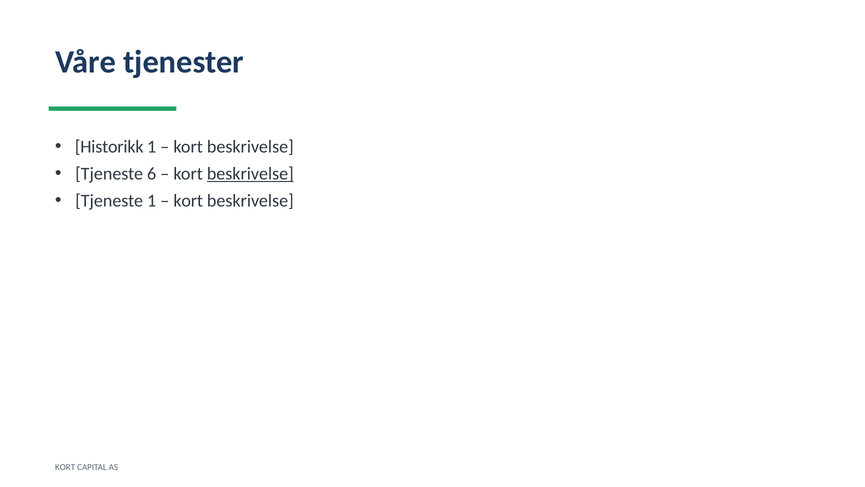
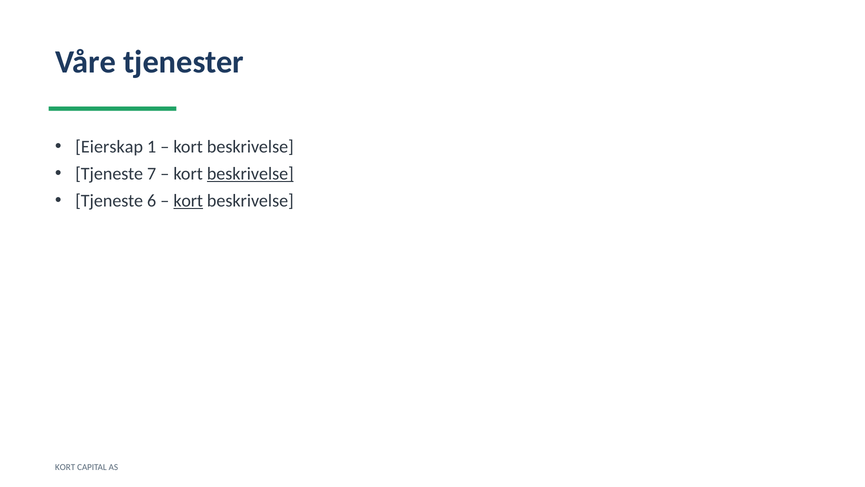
Historikk: Historikk -> Eierskap (109, 147)
6: 6 -> 7 (152, 174)
Tjeneste 1: 1 -> 6 (152, 201)
kort underline: none -> present (188, 201)
